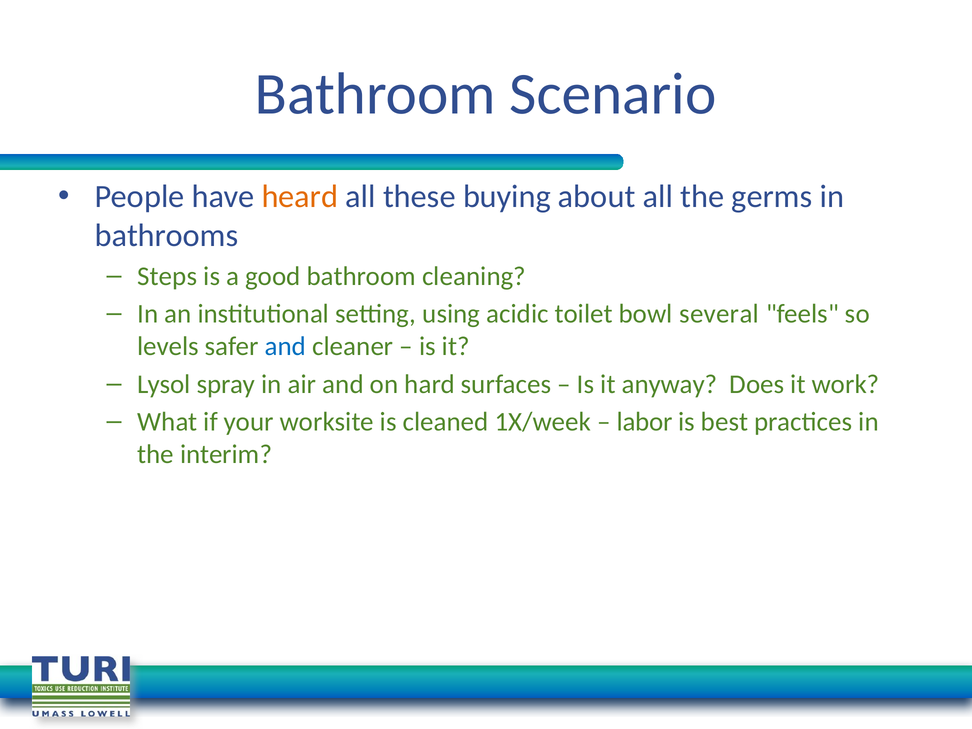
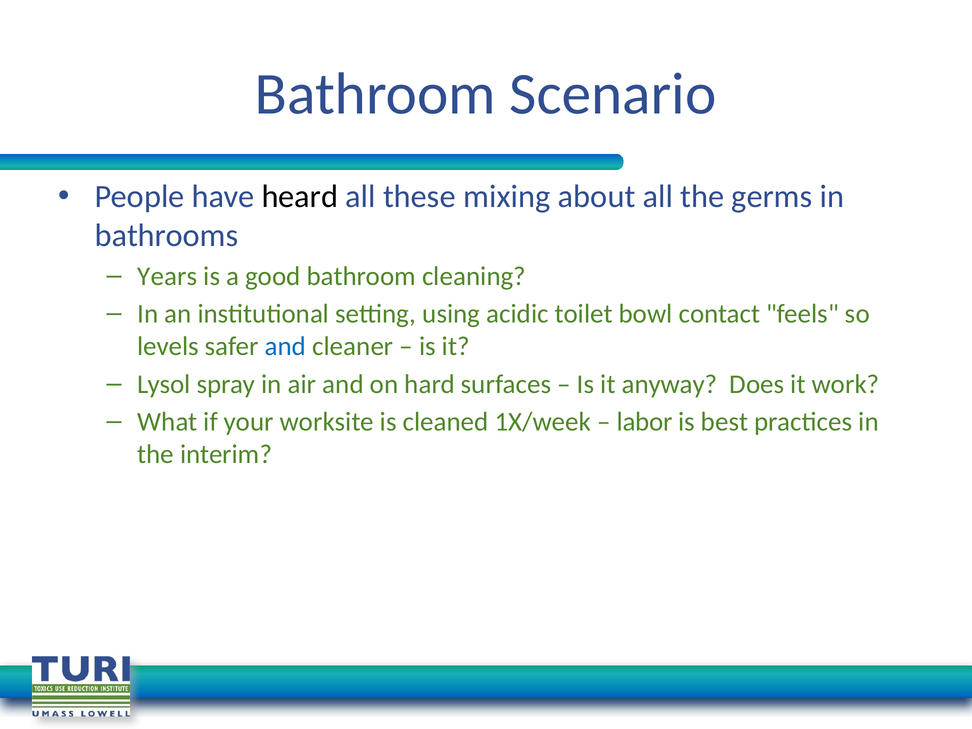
heard colour: orange -> black (300, 197)
buying: buying -> mixing (507, 197)
Steps: Steps -> Years (167, 276)
several: several -> contact (719, 314)
